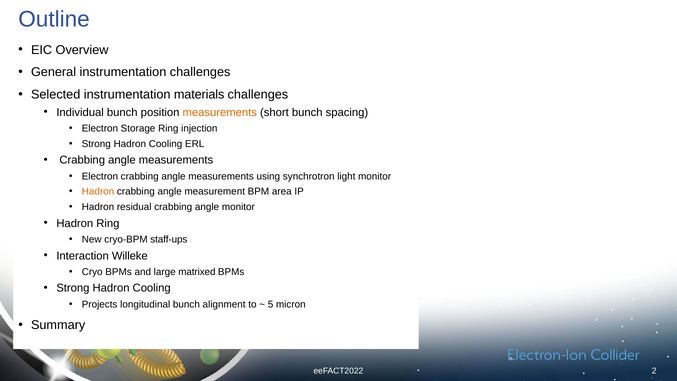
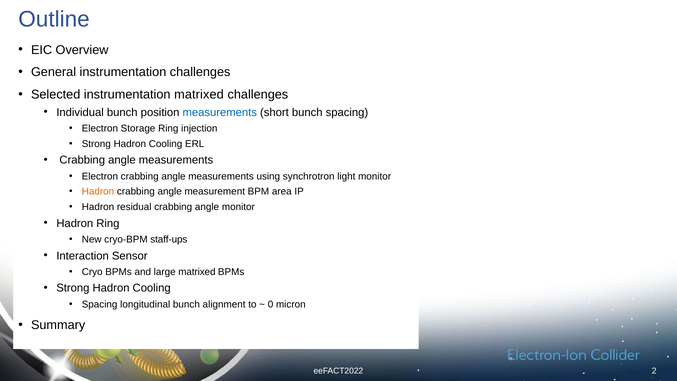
instrumentation materials: materials -> matrixed (199, 95)
measurements colour: orange -> blue (220, 112)
Willeke: Willeke -> Sensor (130, 256)
Projects: Projects -> Spacing (100, 304)
5: 5 -> 0 (271, 304)
